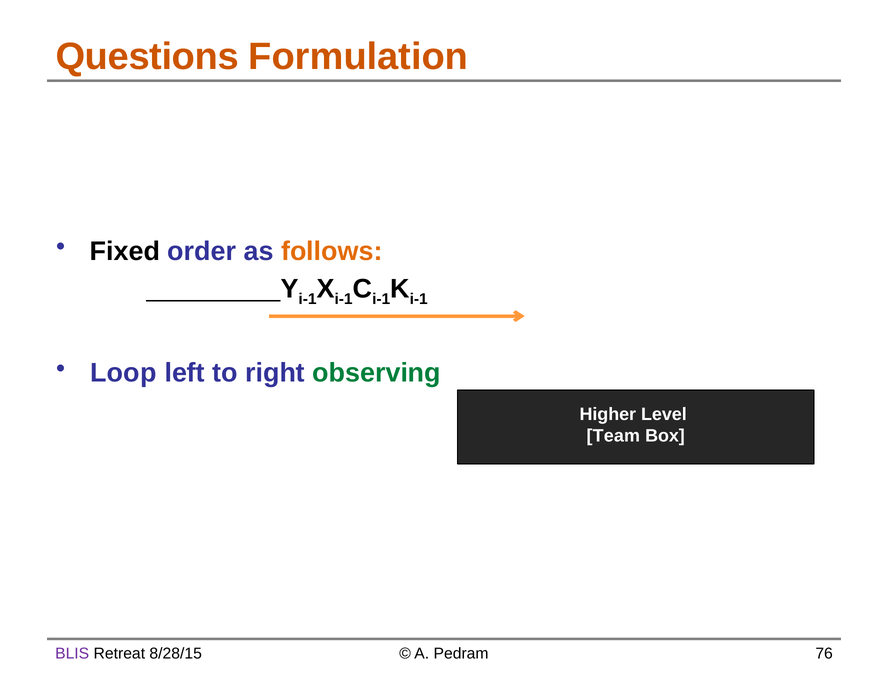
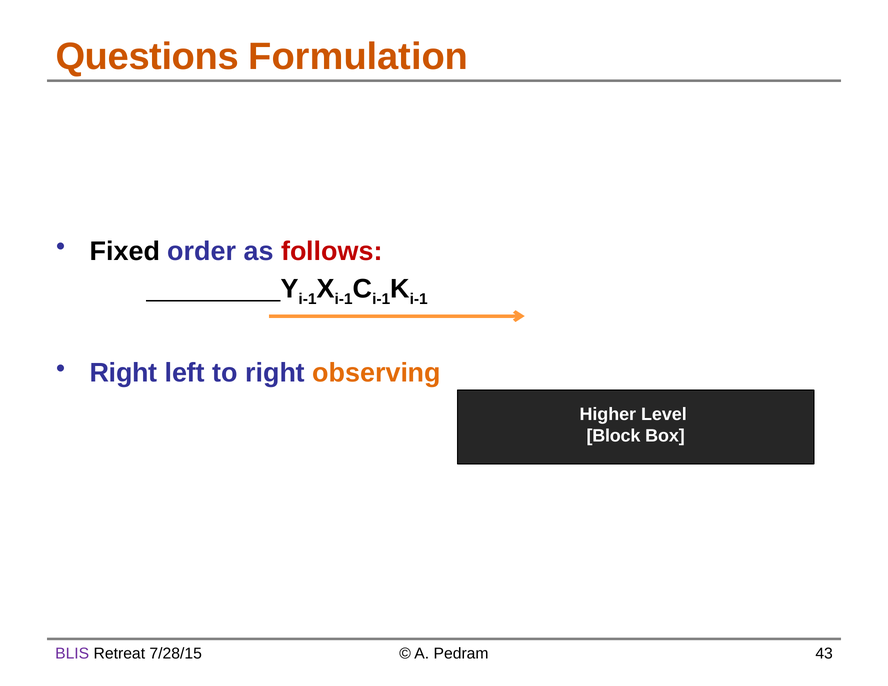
follows colour: orange -> red (332, 251)
Loop: Loop -> Right (124, 373)
observing colour: green -> orange (377, 373)
Team: Team -> Block (613, 436)
8/28/15: 8/28/15 -> 7/28/15 (176, 654)
76: 76 -> 43 (824, 654)
